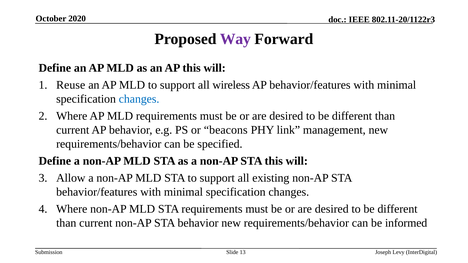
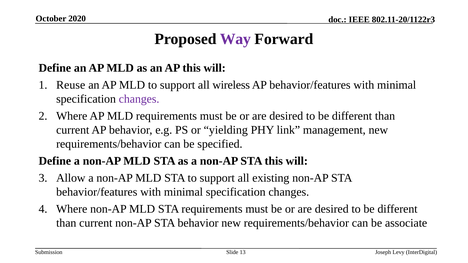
changes colour: blue -> purple (139, 99)
beacons: beacons -> yielding (226, 130)
informed: informed -> associate (406, 223)
